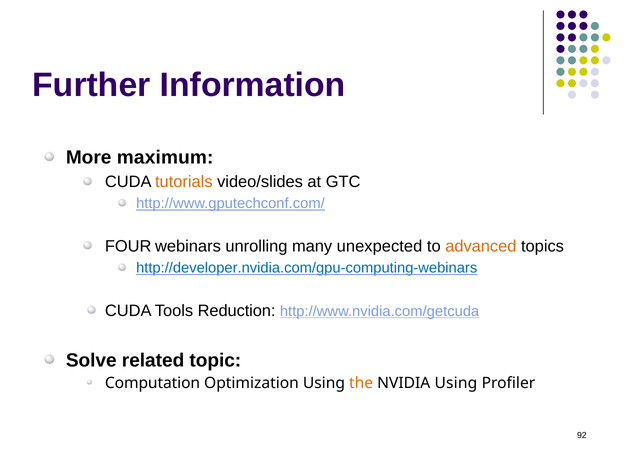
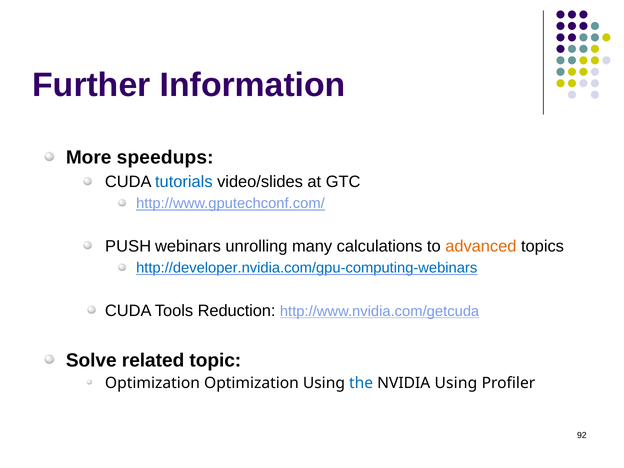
maximum: maximum -> speedups (165, 158)
tutorials colour: orange -> blue (184, 182)
FOUR: FOUR -> PUSH (128, 246)
unexpected: unexpected -> calculations (380, 246)
Computation: Computation -> Optimization (152, 383)
the colour: orange -> blue (361, 383)
